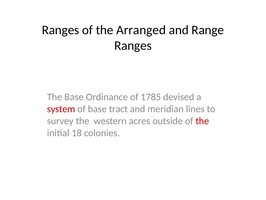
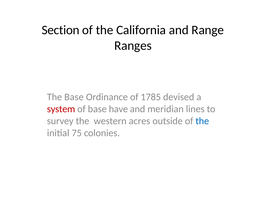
Ranges: Ranges -> Section (61, 30)
Arranged: Arranged -> California (141, 30)
tract: tract -> have (118, 109)
the colour: red -> blue (202, 121)
18: 18 -> 75 (77, 133)
